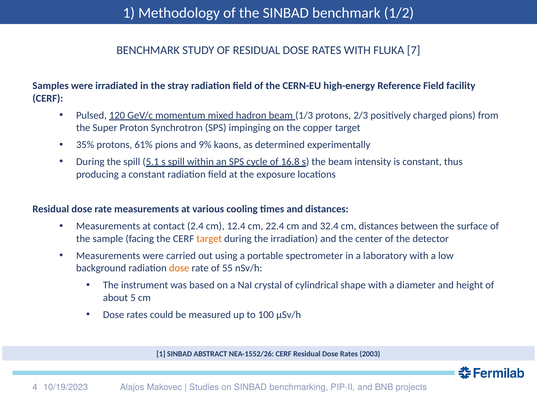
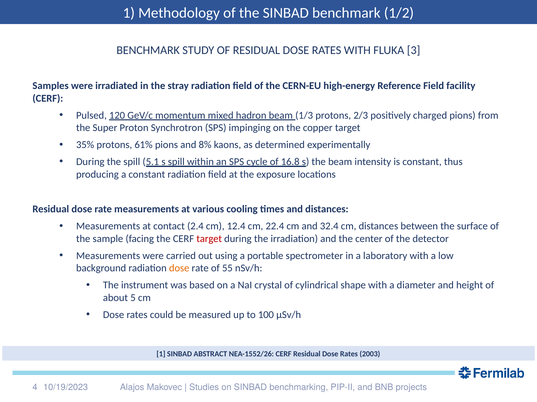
7: 7 -> 3 (414, 50)
9%: 9% -> 8% (205, 145)
target colour: orange -> red (209, 239)
